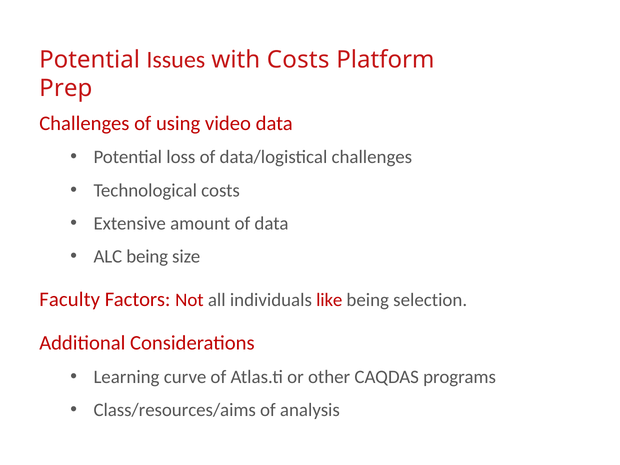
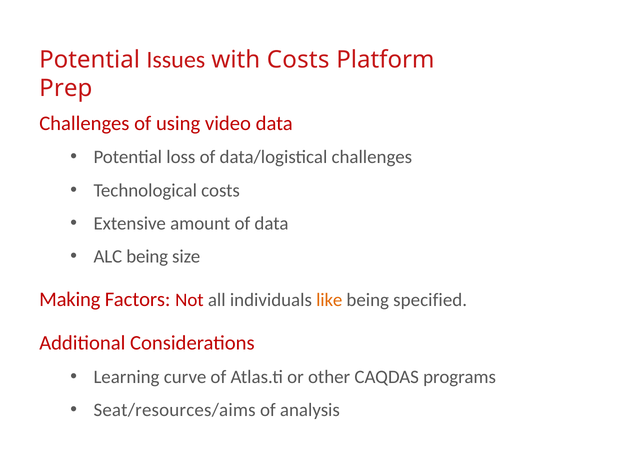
Faculty: Faculty -> Making (70, 299)
like colour: red -> orange (329, 300)
selection: selection -> specified (430, 300)
Class/resources/aims: Class/resources/aims -> Seat/resources/aims (175, 410)
